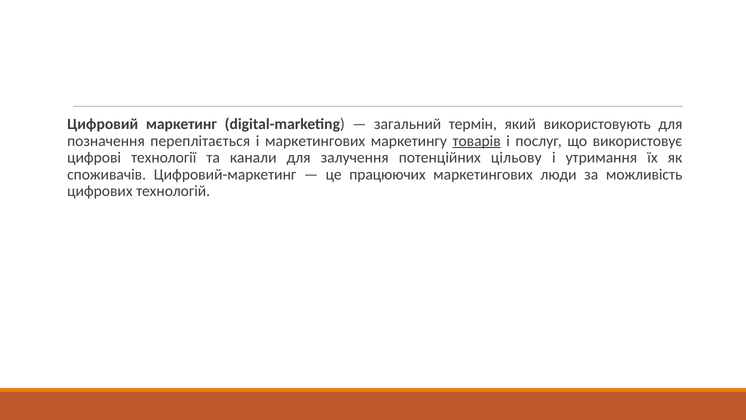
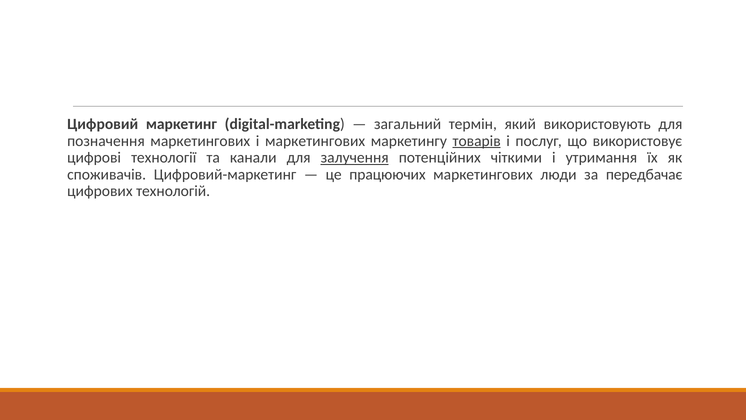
позначення переплітається: переплітається -> маркетингових (200, 141)
залучення underline: none -> present (355, 158)
цільову: цільову -> чіткими (516, 158)
можливість: можливість -> передбачає (644, 174)
